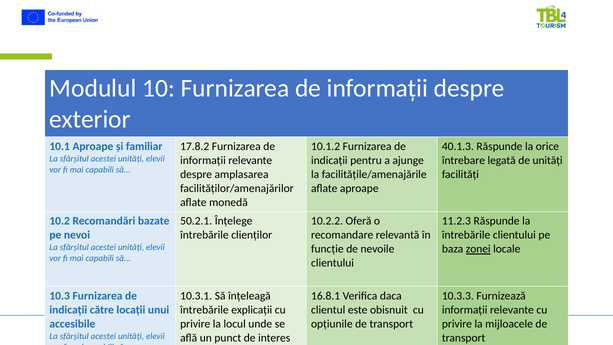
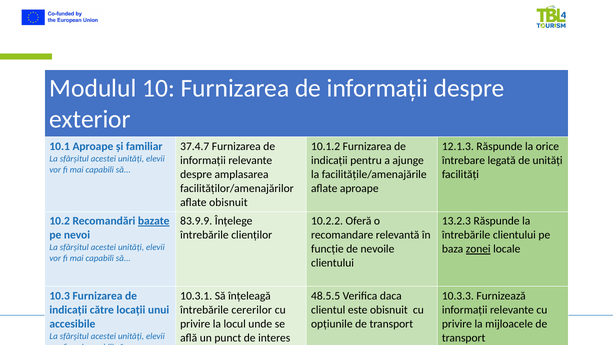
17.8.2: 17.8.2 -> 37.4.7 (195, 146)
40.1.3: 40.1.3 -> 12.1.3 (458, 146)
aflate monedă: monedă -> obisnuit (228, 202)
bazate underline: none -> present (154, 221)
50.2.1: 50.2.1 -> 83.9.9 (196, 221)
11.2.3: 11.2.3 -> 13.2.3 (456, 221)
16.8.1: 16.8.1 -> 48.5.5 (326, 296)
explicații: explicații -> cererilor (252, 310)
